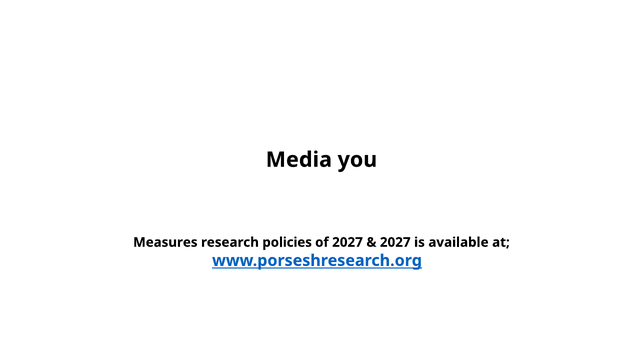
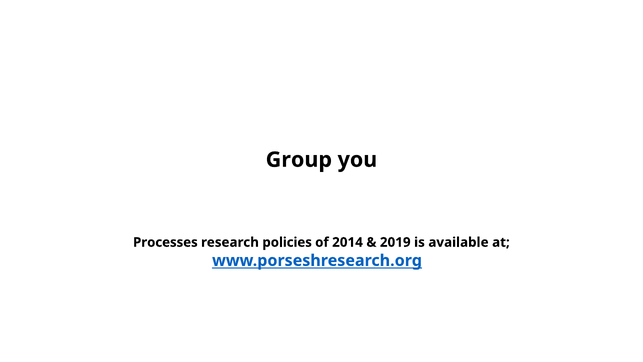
Media: Media -> Group (299, 160)
Measures: Measures -> Processes (165, 242)
of 2027: 2027 -> 2014 (347, 242)
2027: 2027 -> 2019 (395, 242)
